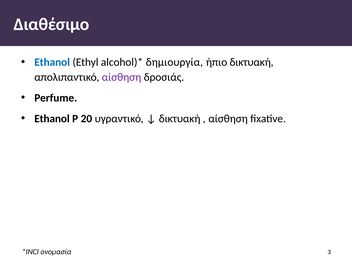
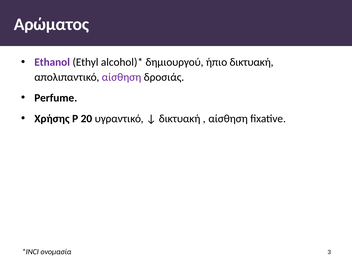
Διαθέσιμο: Διαθέσιμο -> Αρώματος (51, 24)
Ethanol colour: blue -> purple (52, 62)
δημιουργία: δημιουργία -> δημιουργού (174, 62)
Ethanol: Ethanol -> Χρήσης (52, 119)
